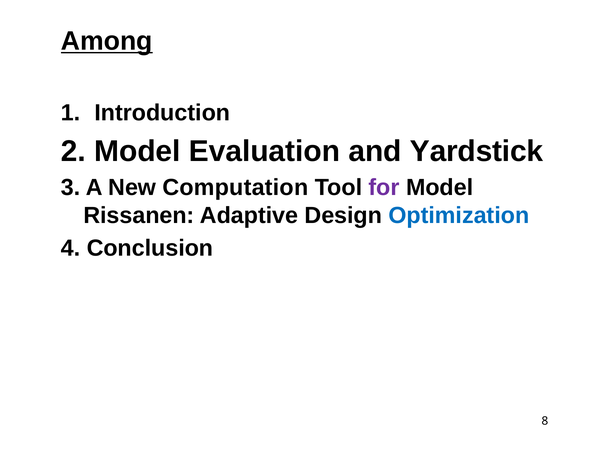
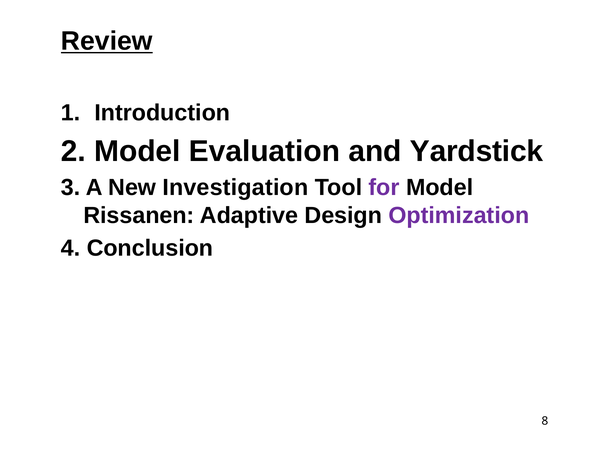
Among: Among -> Review (107, 41)
Computation: Computation -> Investigation (235, 187)
Optimization colour: blue -> purple (459, 215)
